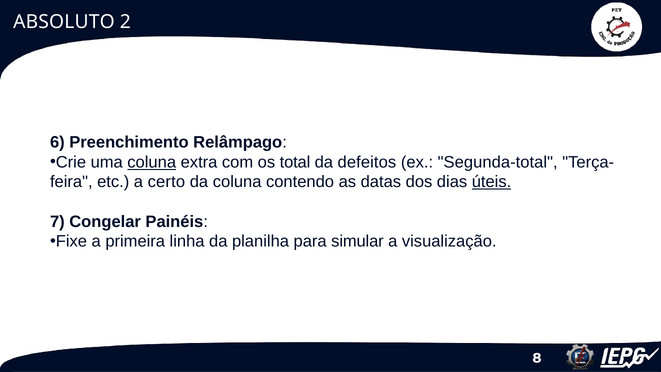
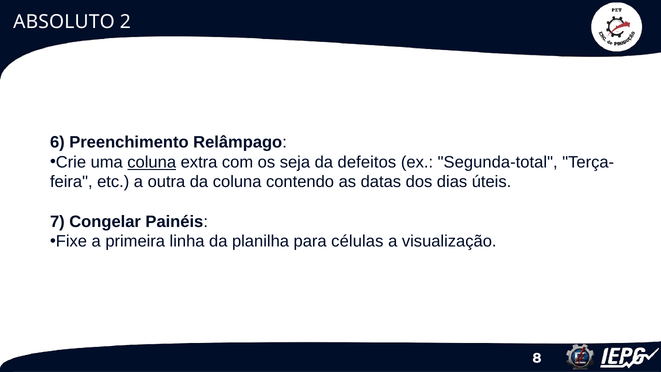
total: total -> seja (295, 162)
certo: certo -> outra (166, 182)
úteis underline: present -> none (492, 182)
simular: simular -> células (357, 241)
